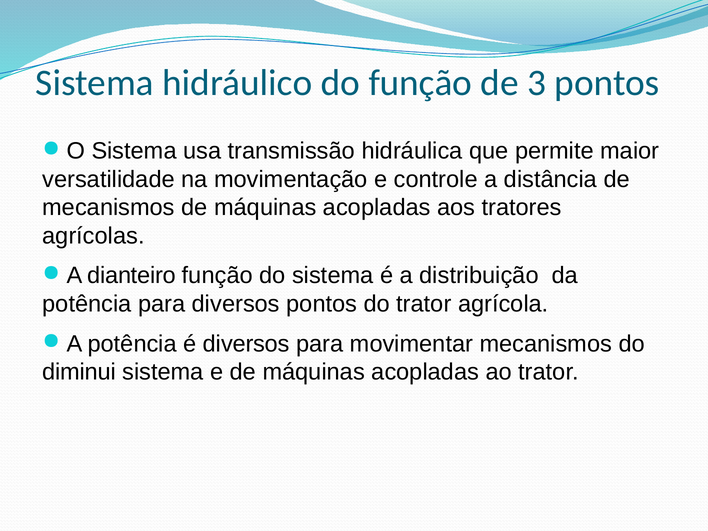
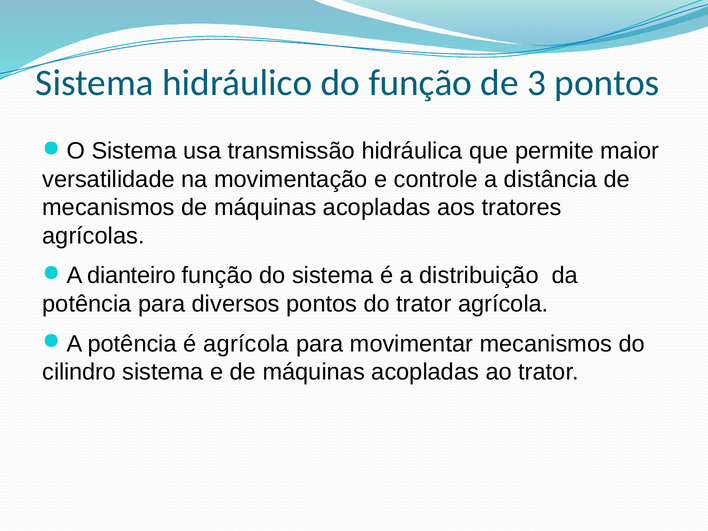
é diversos: diversos -> agrícola (246, 344)
diminui: diminui -> cilindro (79, 372)
